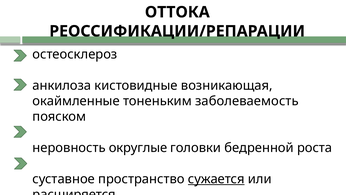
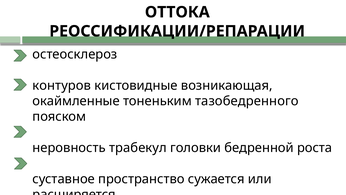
анкилоза: анкилоза -> контуров (62, 85)
заболеваемость: заболеваемость -> тазобедренного (247, 101)
округлые: округлые -> трабекул (138, 148)
сужается underline: present -> none (216, 179)
